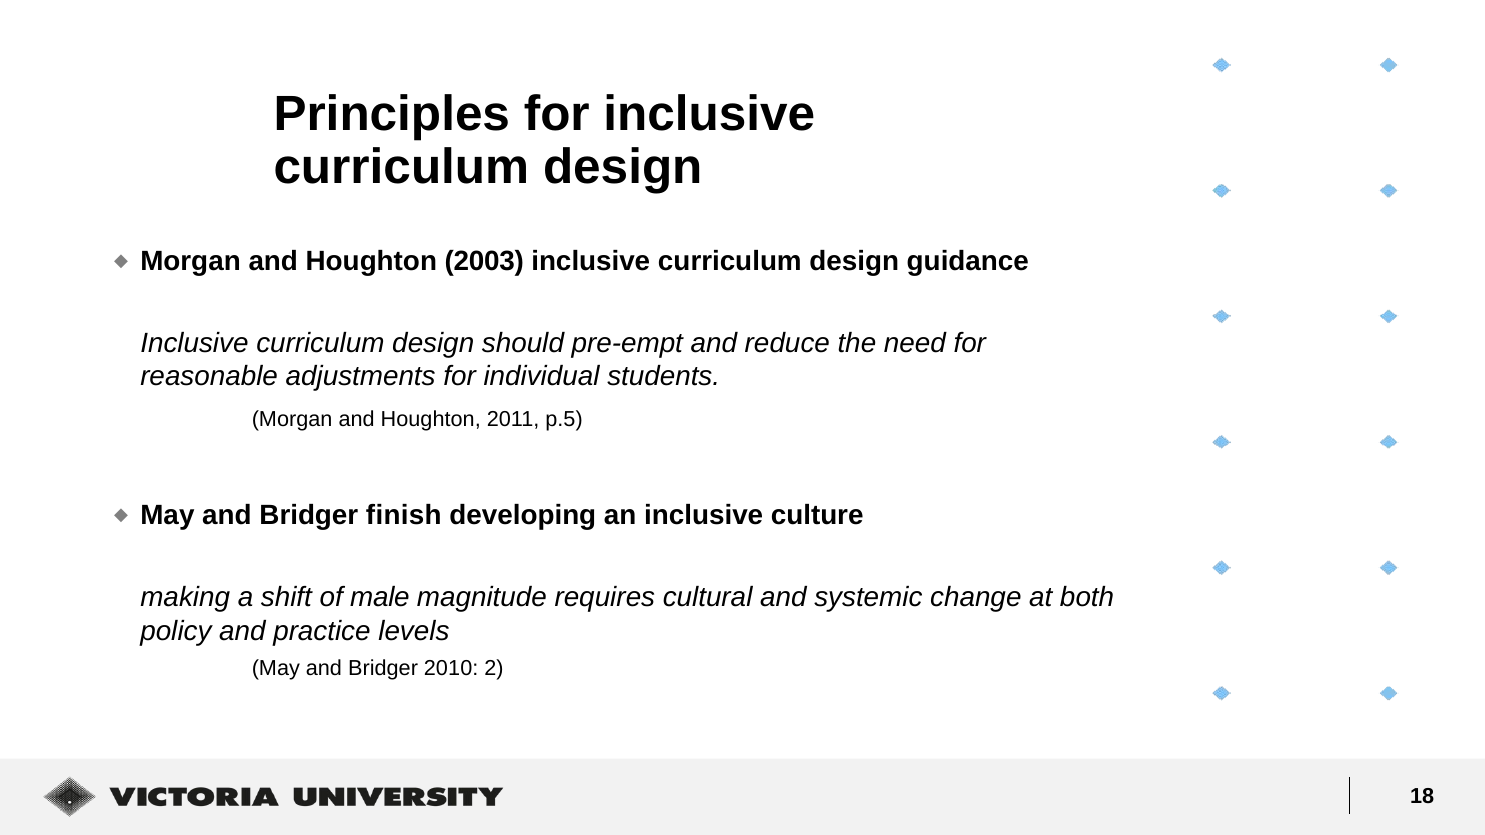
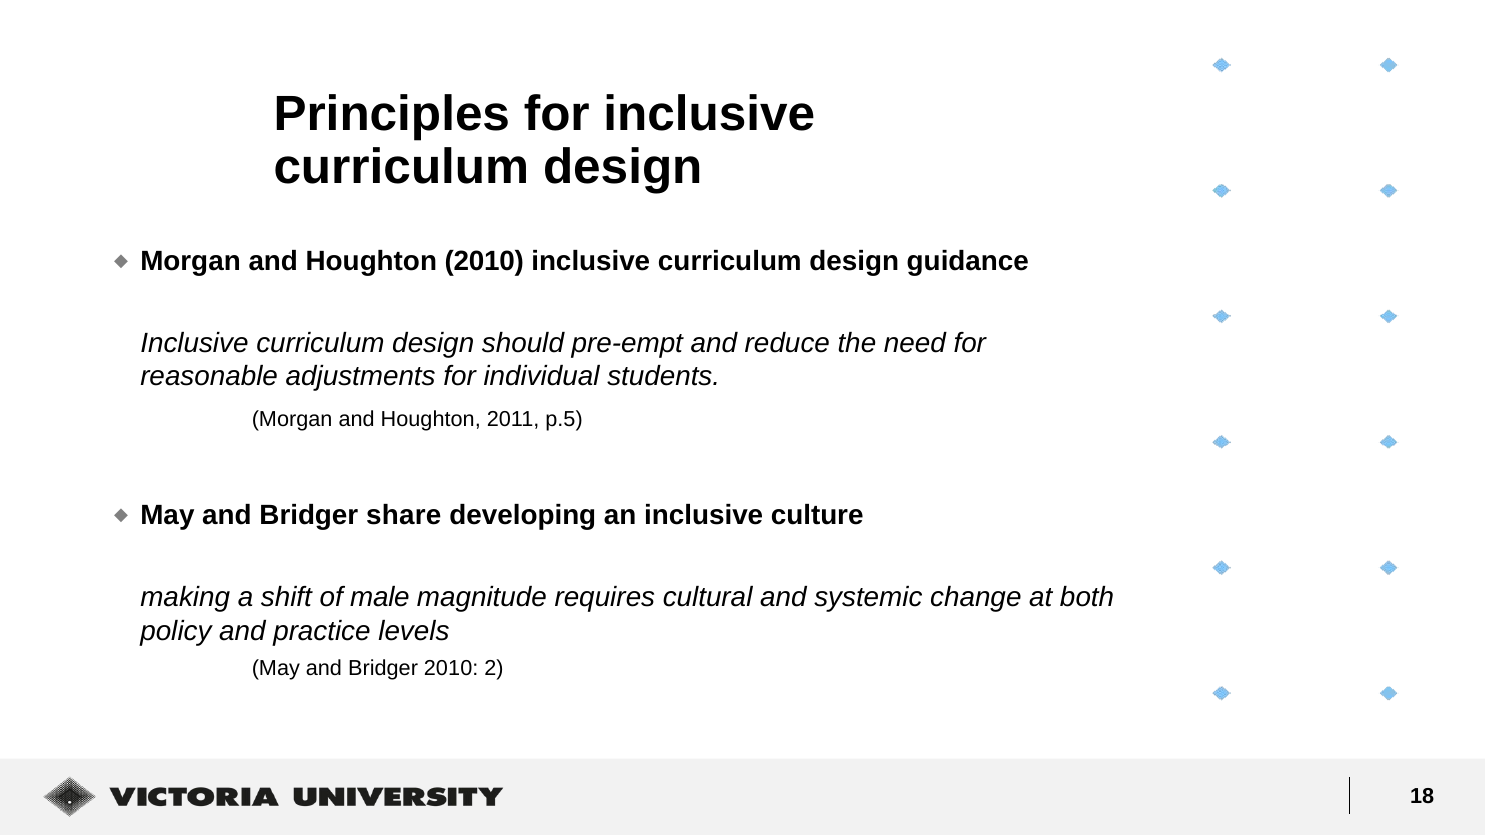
Houghton 2003: 2003 -> 2010 (484, 261)
finish: finish -> share (404, 516)
